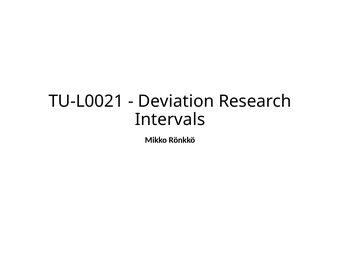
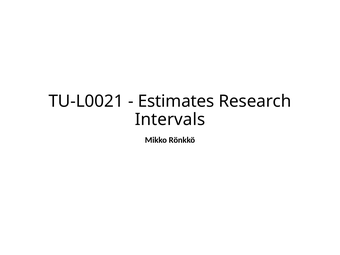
Deviation: Deviation -> Estimates (176, 101)
